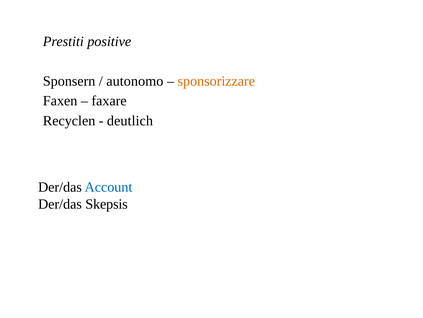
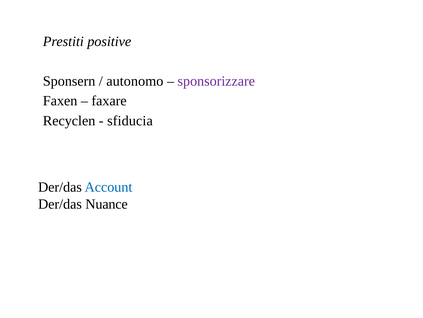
sponsorizzare colour: orange -> purple (216, 81)
deutlich: deutlich -> sfiducia (130, 121)
Skepsis: Skepsis -> Nuance (107, 204)
